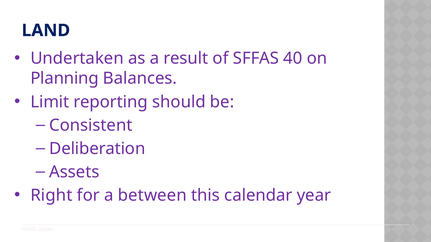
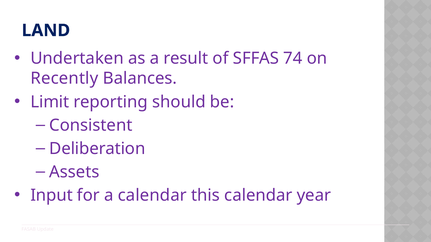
40: 40 -> 74 (293, 59)
Planning: Planning -> Recently (64, 79)
Right: Right -> Input (52, 196)
a between: between -> calendar (152, 196)
